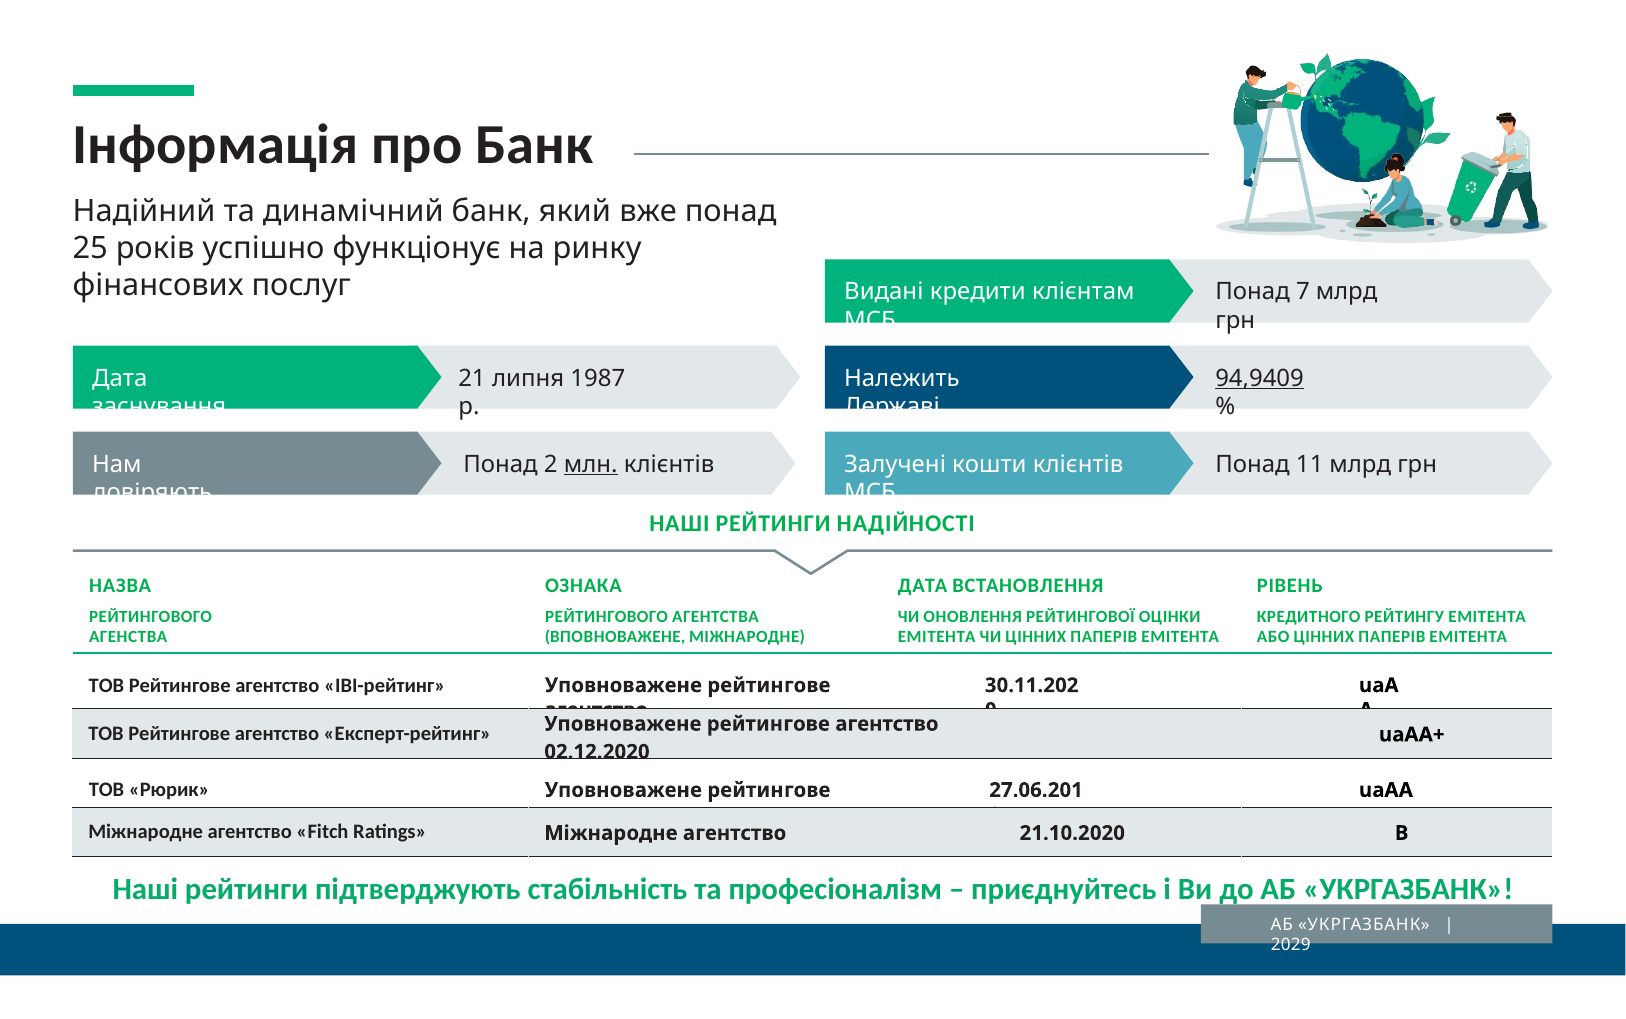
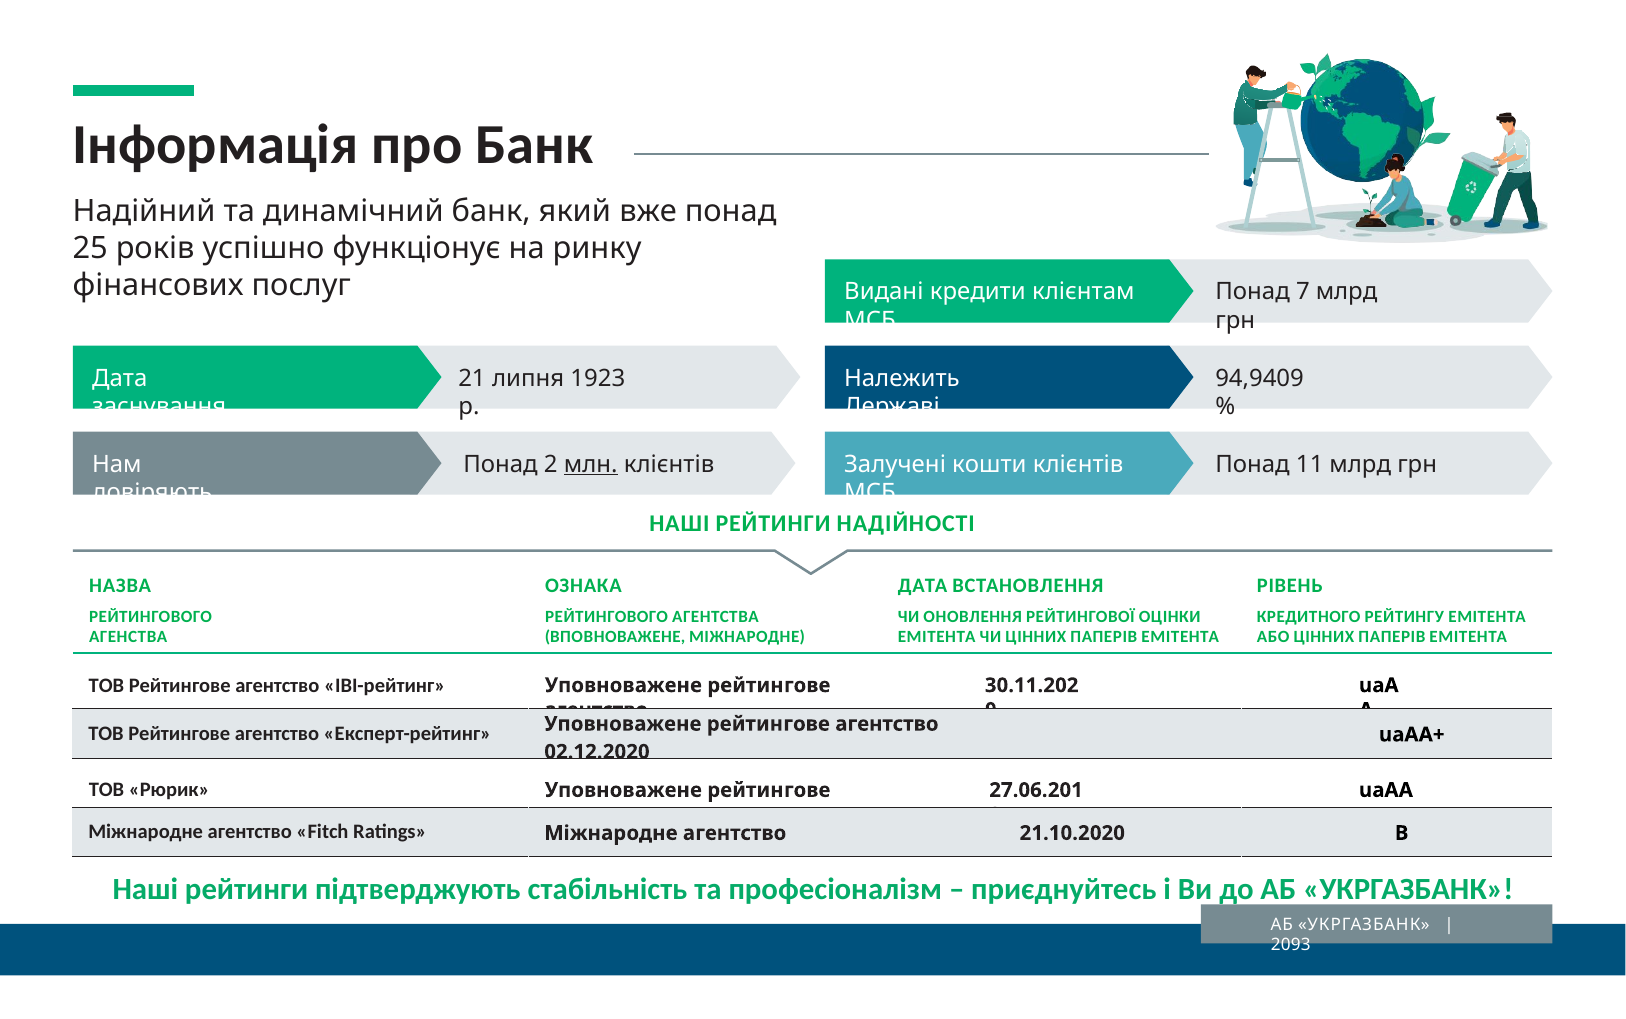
1987: 1987 -> 1923 (598, 378)
94,9409 underline: present -> none (1260, 378)
2029: 2029 -> 2093 (1291, 945)
